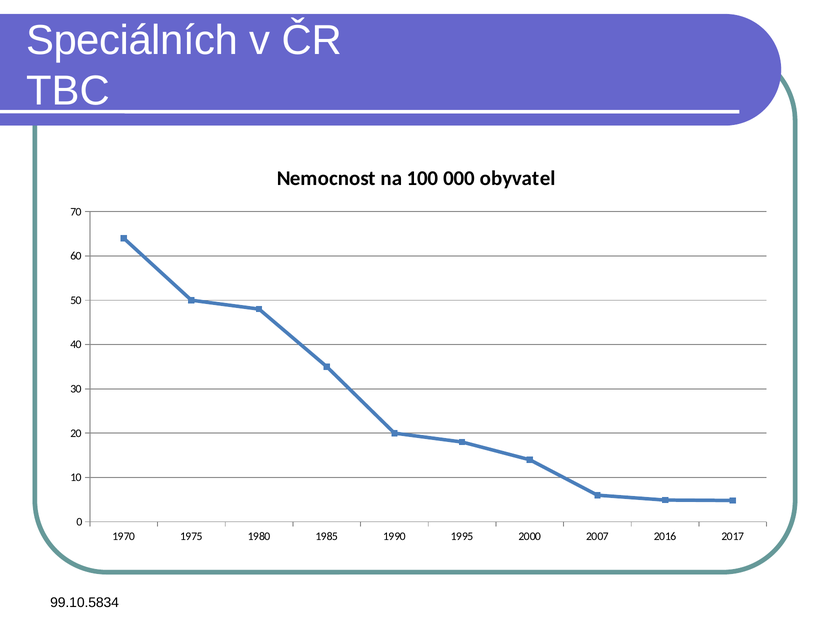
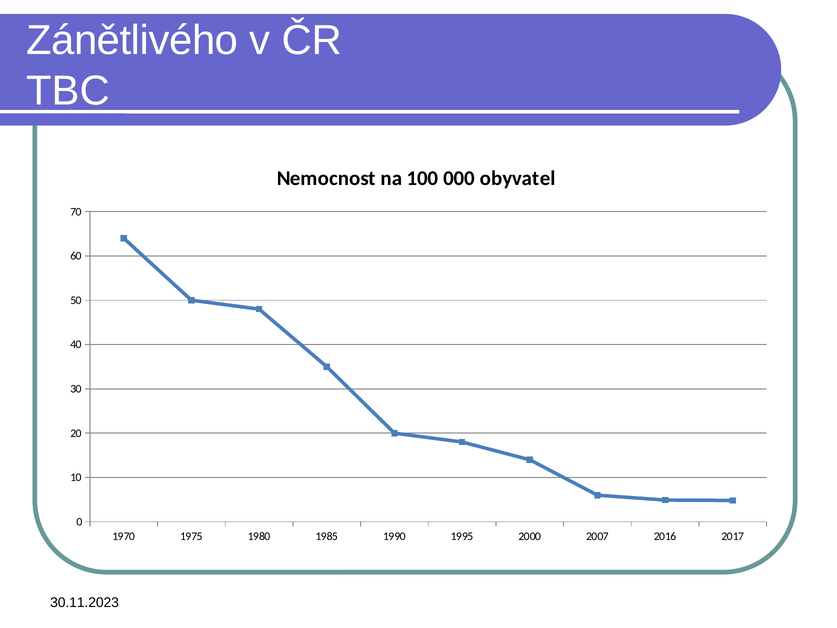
Speciálních: Speciálních -> Zánětlivého (132, 41)
99.10.5834: 99.10.5834 -> 30.11.2023 (85, 602)
